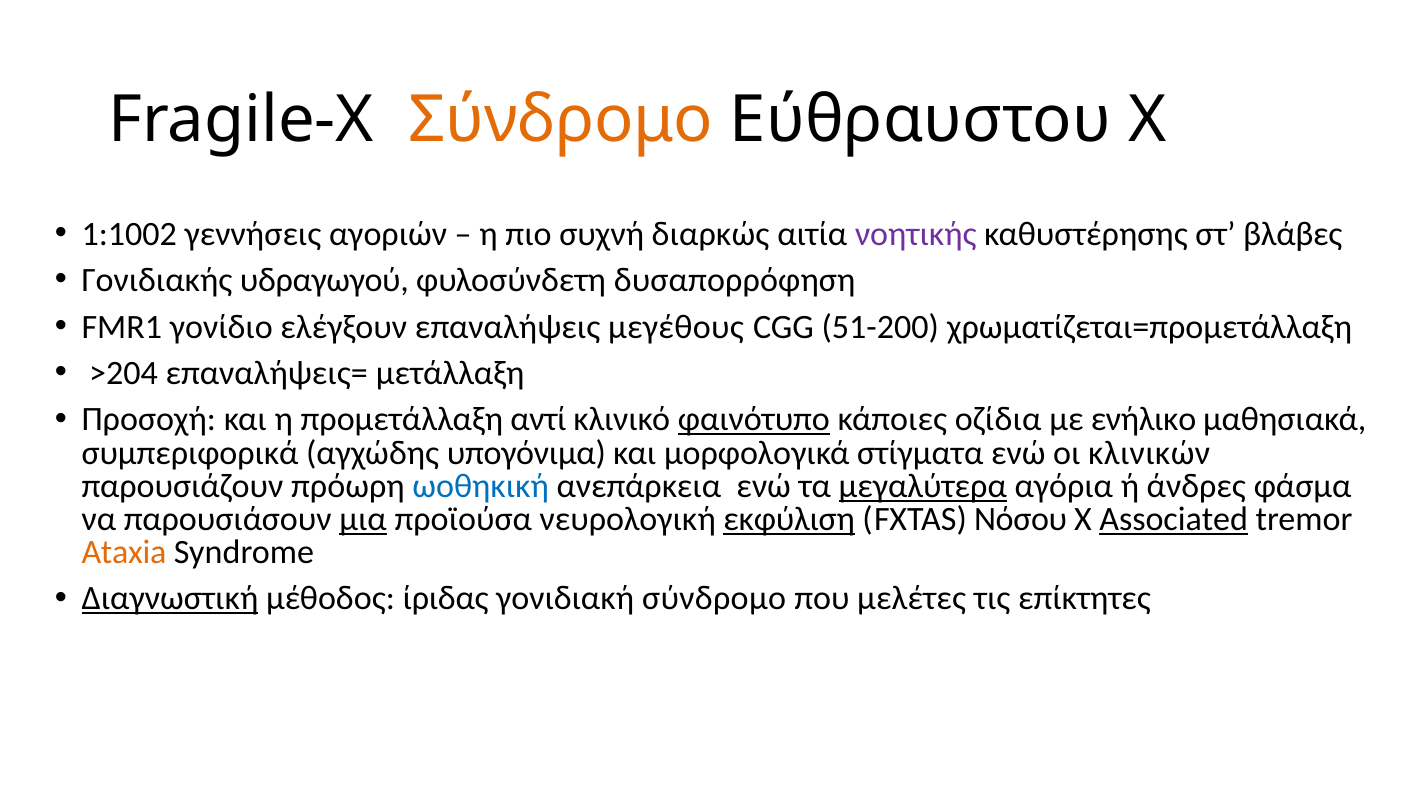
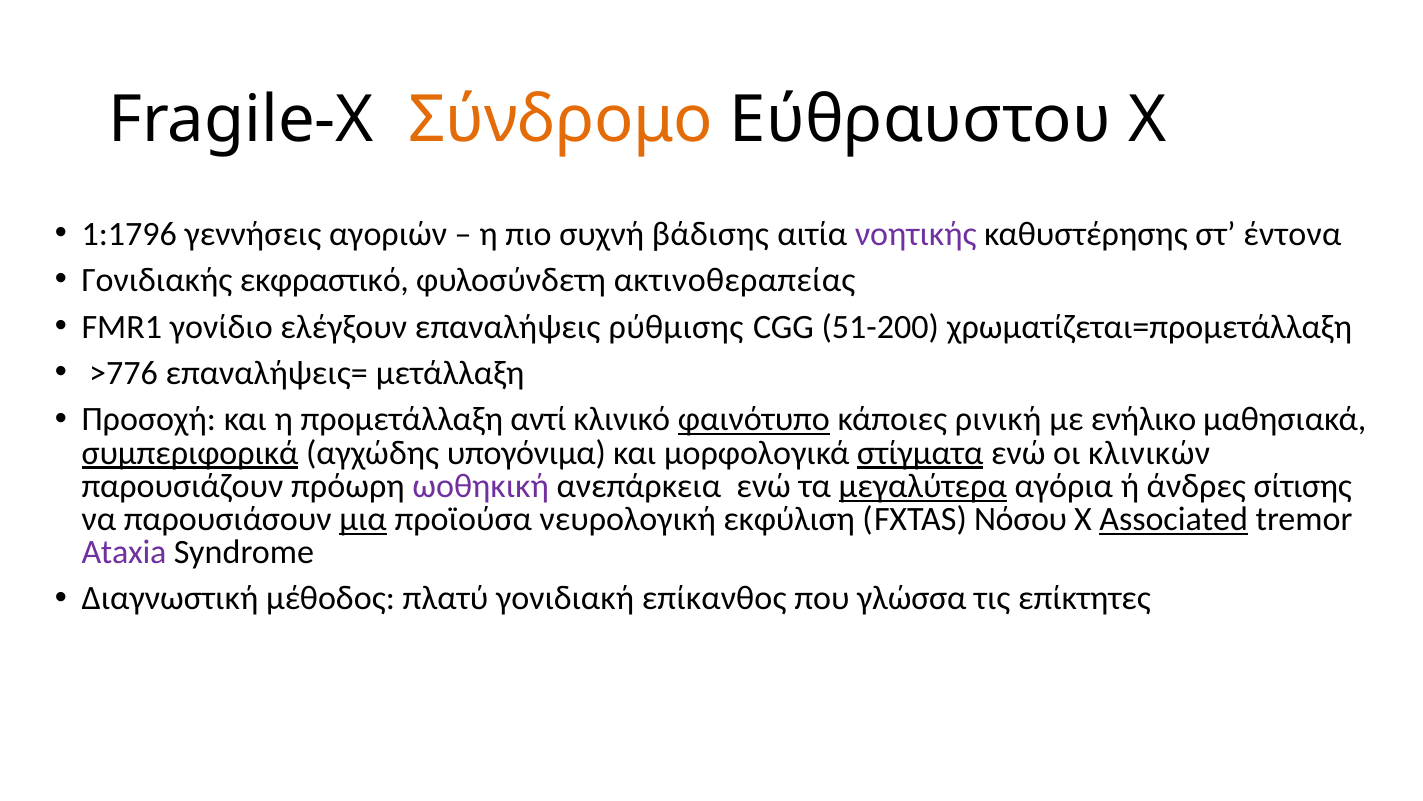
1:1002: 1:1002 -> 1:1796 (129, 234)
διαρκώς: διαρκώς -> βάδισης (710, 234)
βλάβες: βλάβες -> έντονα (1292, 234)
υδραγωγού: υδραγωγού -> εκφραστικό (324, 280)
δυσαπορρόφηση: δυσαπορρόφηση -> ακτινοθεραπείας (735, 280)
μεγέθους: μεγέθους -> ρύθμισης (676, 327)
>204: >204 -> >776 (124, 373)
οζίδια: οζίδια -> ρινική (998, 419)
συμπεριφορικά underline: none -> present (190, 453)
στίγματα underline: none -> present (920, 453)
ωοθηκική colour: blue -> purple (481, 486)
φάσμα: φάσμα -> σίτισης (1303, 486)
εκφύλιση underline: present -> none (789, 519)
Ataxia colour: orange -> purple (124, 552)
Διαγνωστική underline: present -> none (170, 598)
ίριδας: ίριδας -> πλατύ (445, 598)
γονιδιακή σύνδρομο: σύνδρομο -> επίκανθος (714, 598)
μελέτες: μελέτες -> γλώσσα (912, 598)
